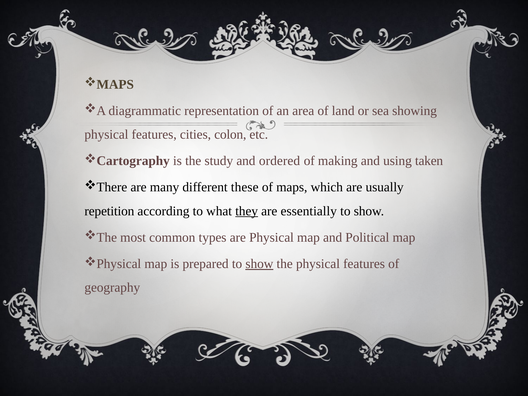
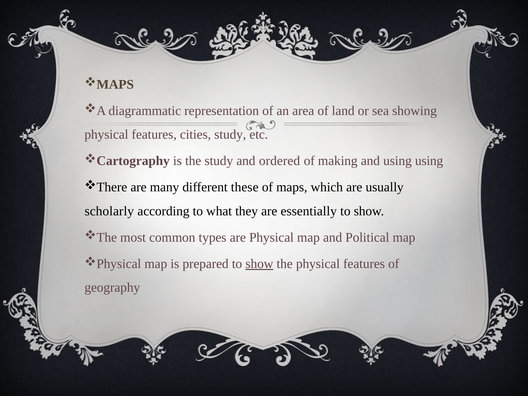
cities colon: colon -> study (230, 135)
using taken: taken -> using (429, 161)
repetition: repetition -> scholarly (109, 211)
they underline: present -> none (247, 211)
